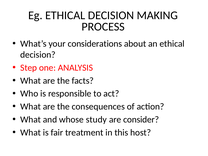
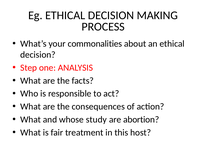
considerations: considerations -> commonalities (95, 44)
consider: consider -> abortion (141, 120)
